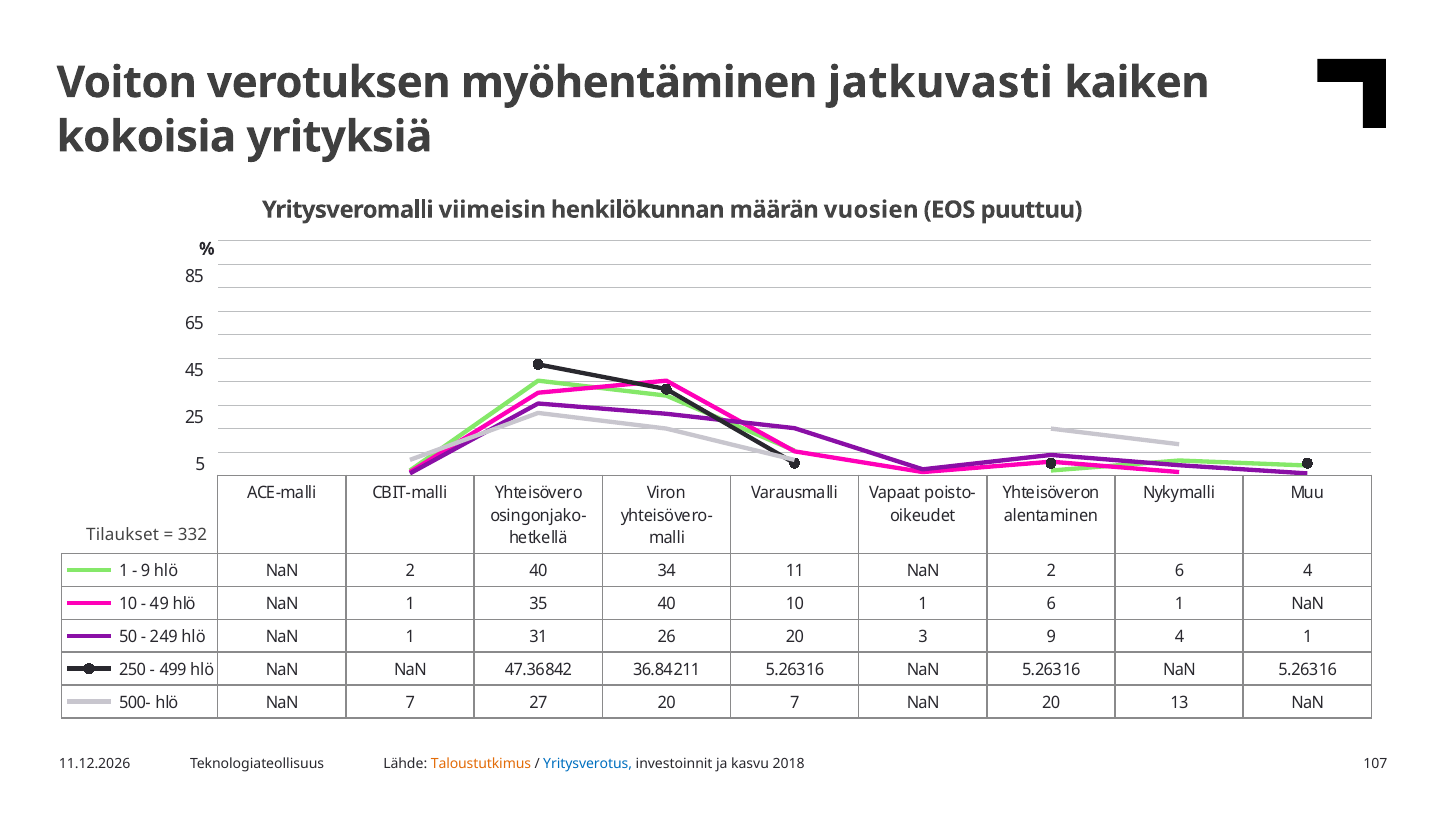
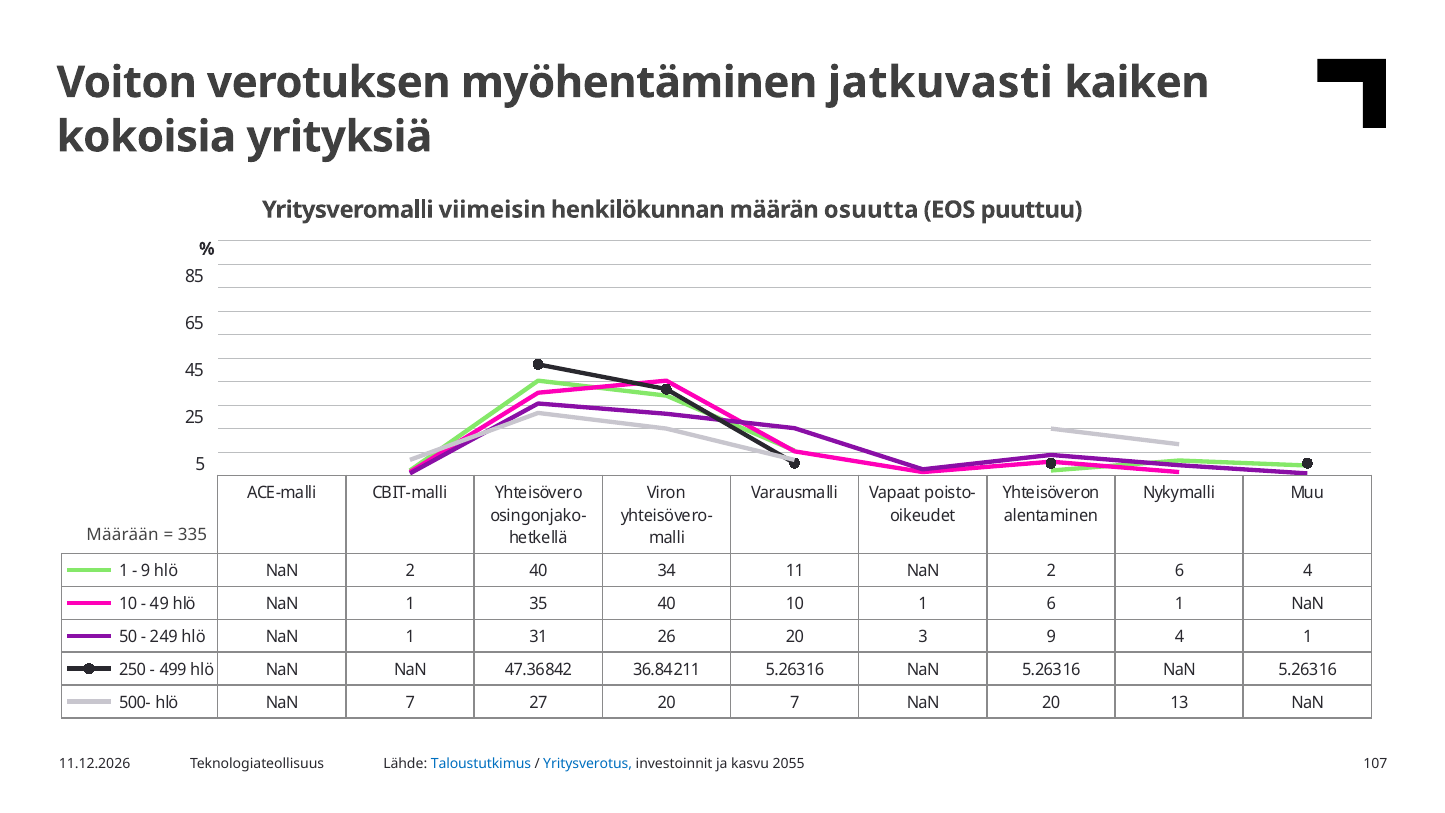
vuosien: vuosien -> osuutta (871, 210)
Tilaukset: Tilaukset -> Määrään (123, 535)
332: 332 -> 335 (192, 535)
Taloustutkimus colour: orange -> blue (481, 764)
2018: 2018 -> 2055 (789, 764)
